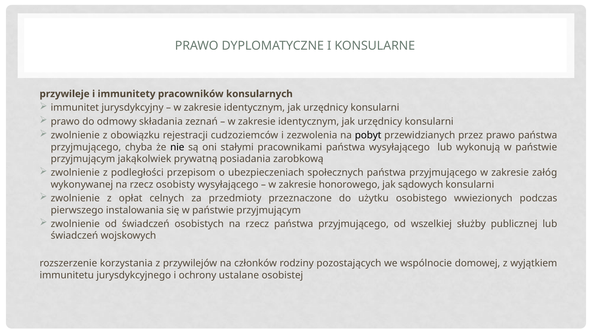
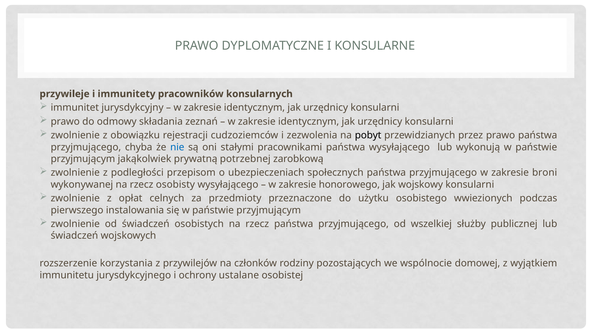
nie colour: black -> blue (177, 147)
posiadania: posiadania -> potrzebnej (245, 159)
załóg: załóg -> broni (545, 173)
sądowych: sądowych -> wojskowy (421, 185)
